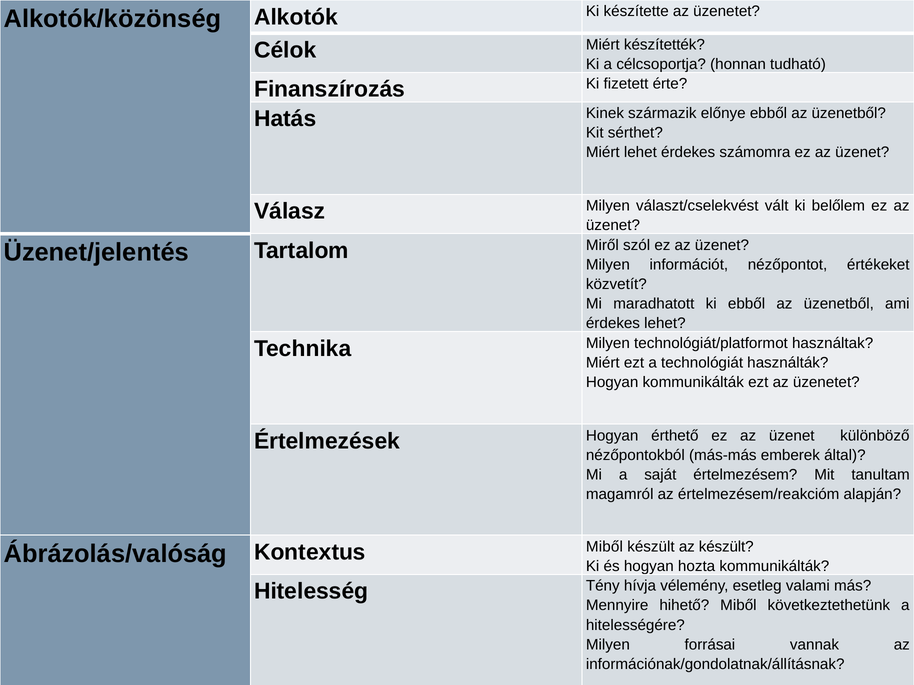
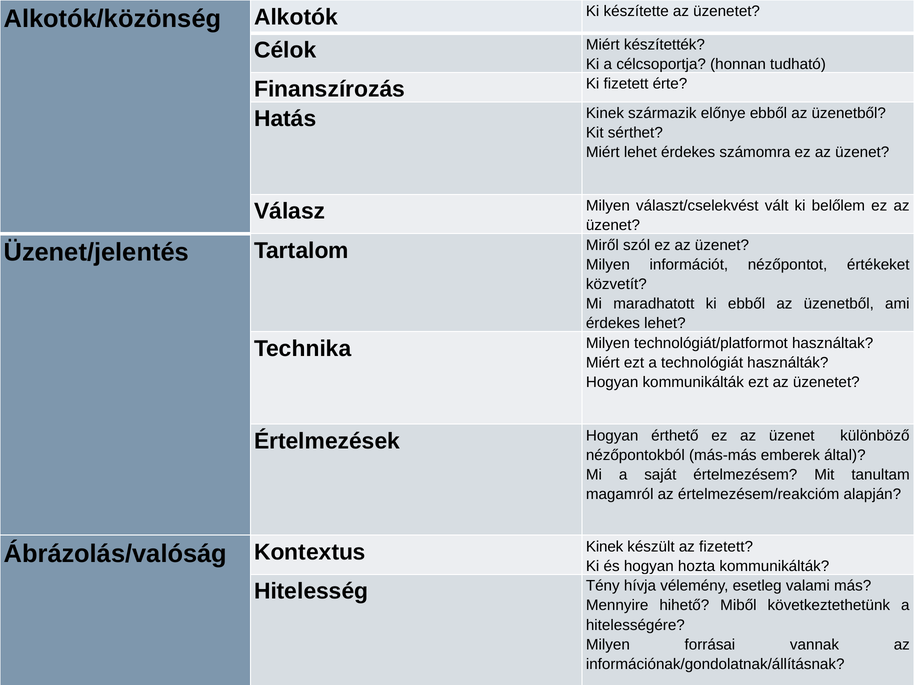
Kontextus Miből: Miből -> Kinek (605, 547)
az készült: készült -> fizetett (726, 547)
